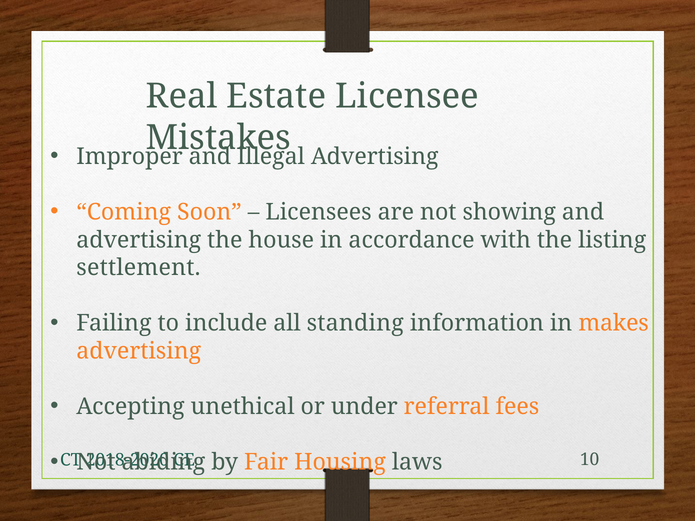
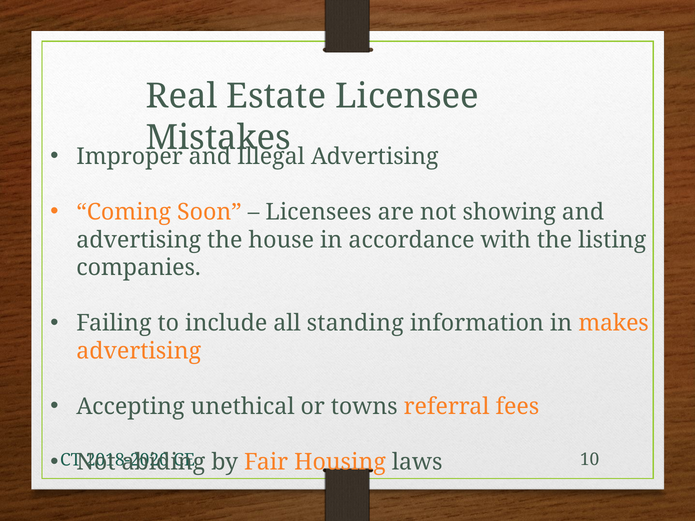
settlement: settlement -> companies (139, 268)
under: under -> towns (364, 407)
